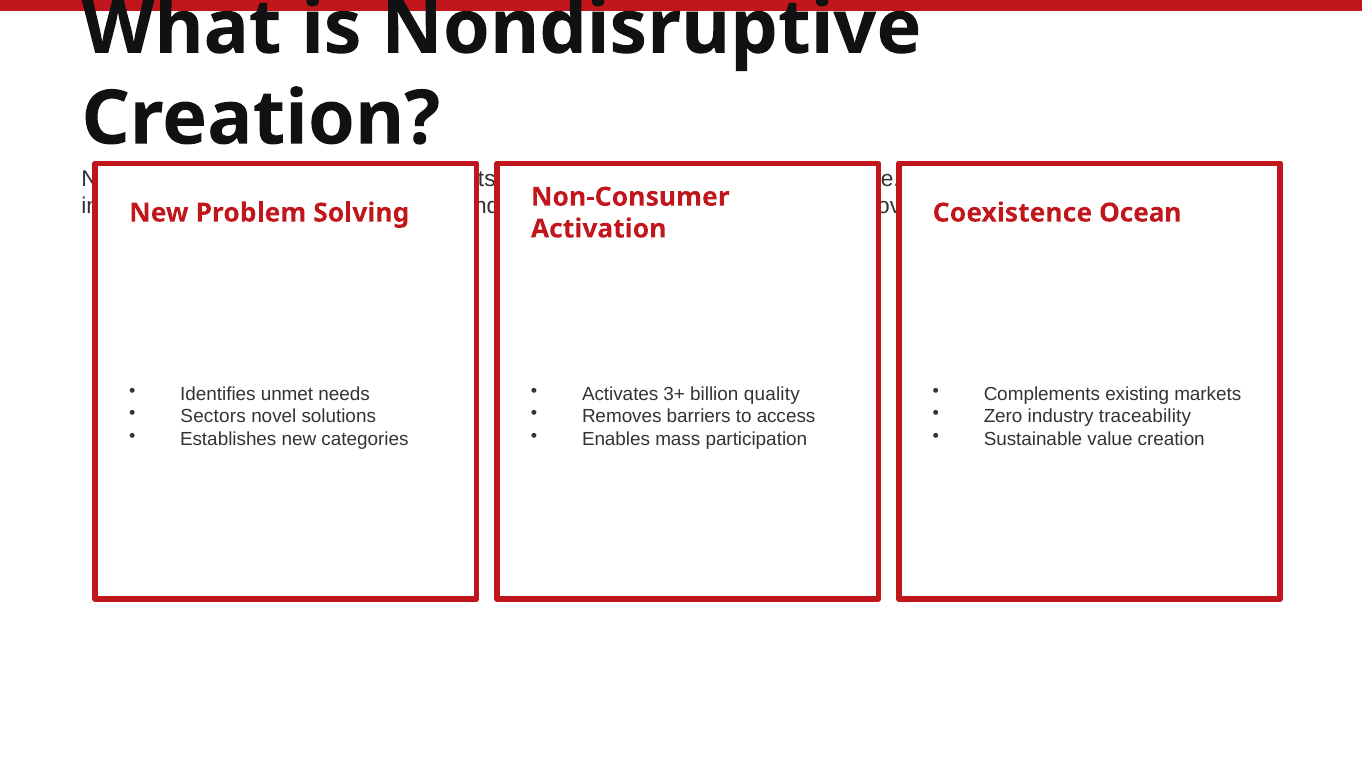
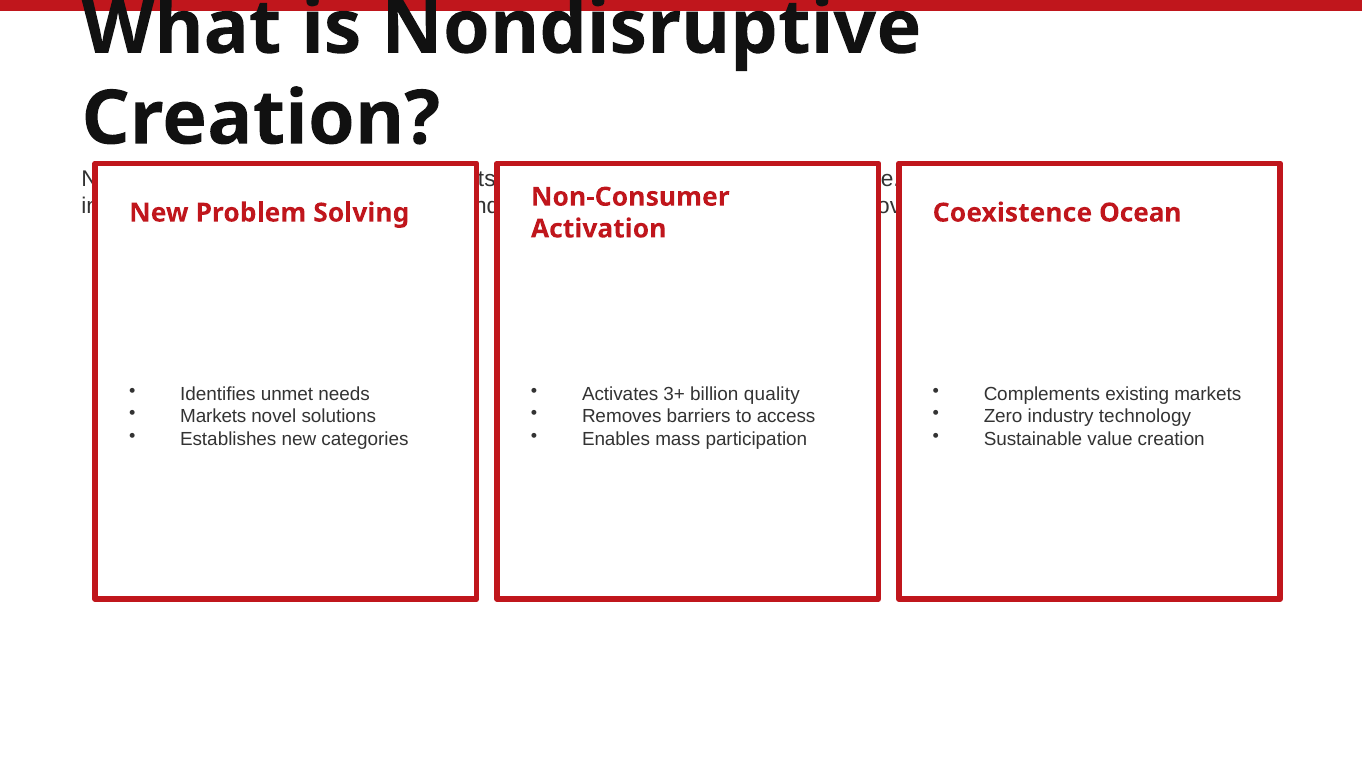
Sectors: Sectors -> Markets (213, 417)
traceability: traceability -> technology (1145, 417)
